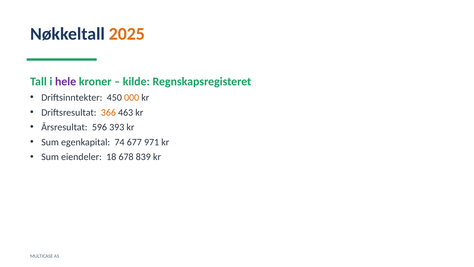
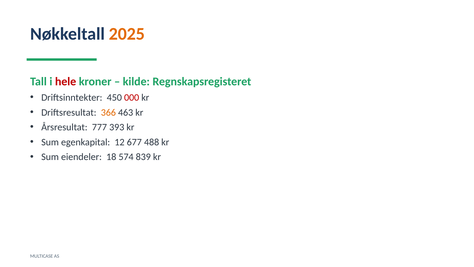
hele colour: purple -> red (66, 82)
000 colour: orange -> red (132, 97)
596: 596 -> 777 (99, 127)
74: 74 -> 12 (120, 142)
971: 971 -> 488 (152, 142)
678: 678 -> 574 (126, 157)
